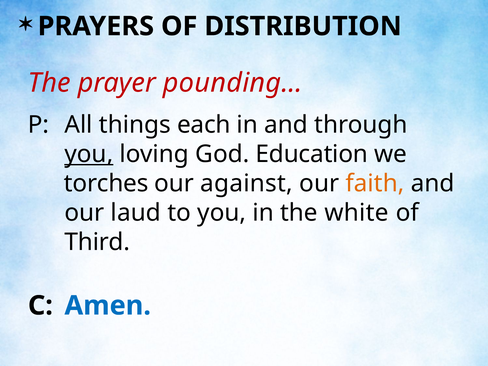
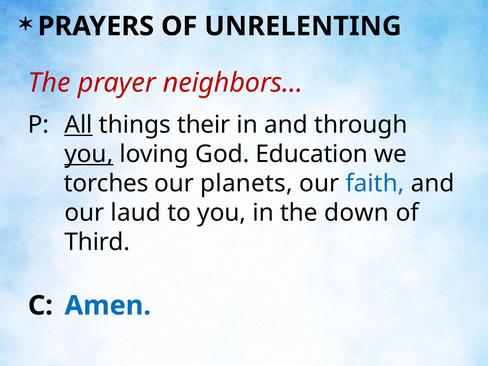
DISTRIBUTION: DISTRIBUTION -> UNRELENTING (303, 26)
pounding…: pounding… -> neighbors… (233, 83)
All underline: none -> present (79, 125)
each: each -> their (204, 125)
against: against -> planets (247, 183)
faith colour: orange -> blue (375, 183)
white: white -> down (357, 213)
